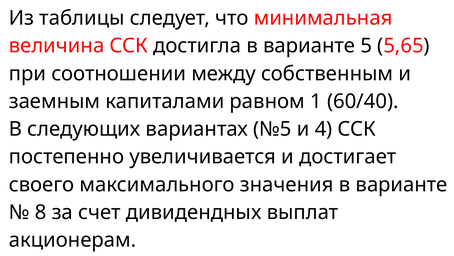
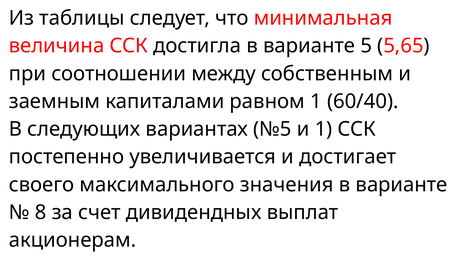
и 4: 4 -> 1 (324, 129)
